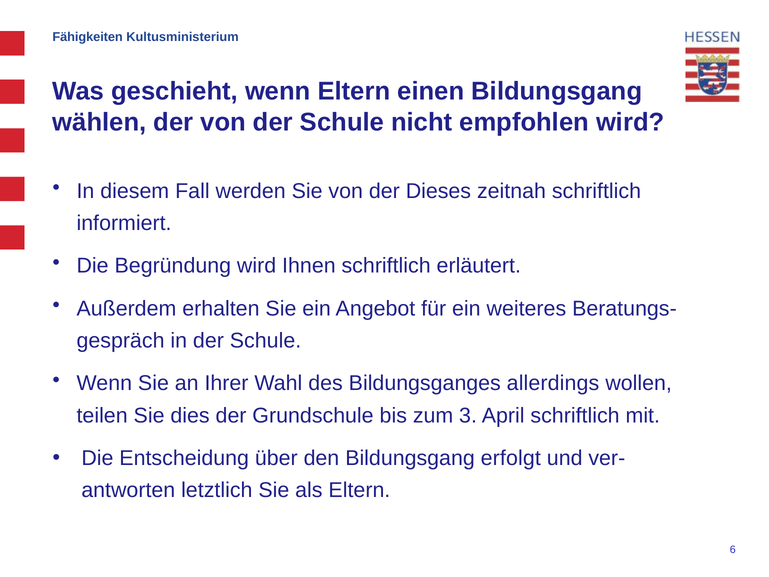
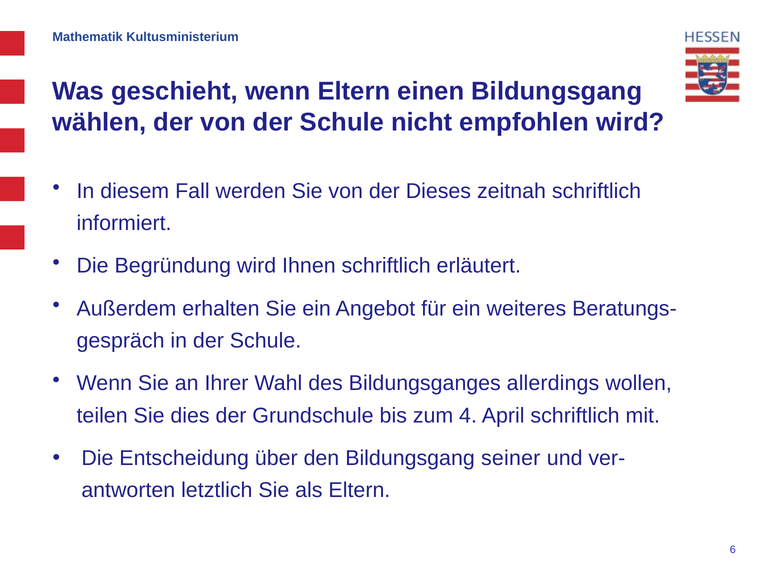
Fähigkeiten: Fähigkeiten -> Mathematik (88, 37)
3: 3 -> 4 (468, 415)
erfolgt: erfolgt -> seiner (511, 458)
